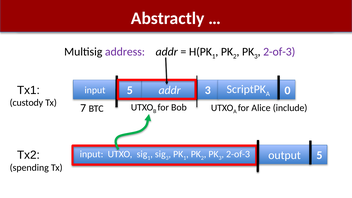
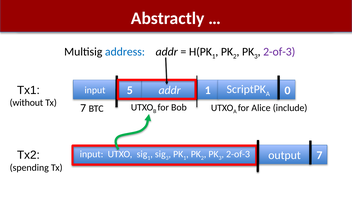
address colour: purple -> blue (125, 52)
3: 3 -> 1 (208, 90)
custody: custody -> without (26, 103)
5: 5 -> 7 (319, 155)
